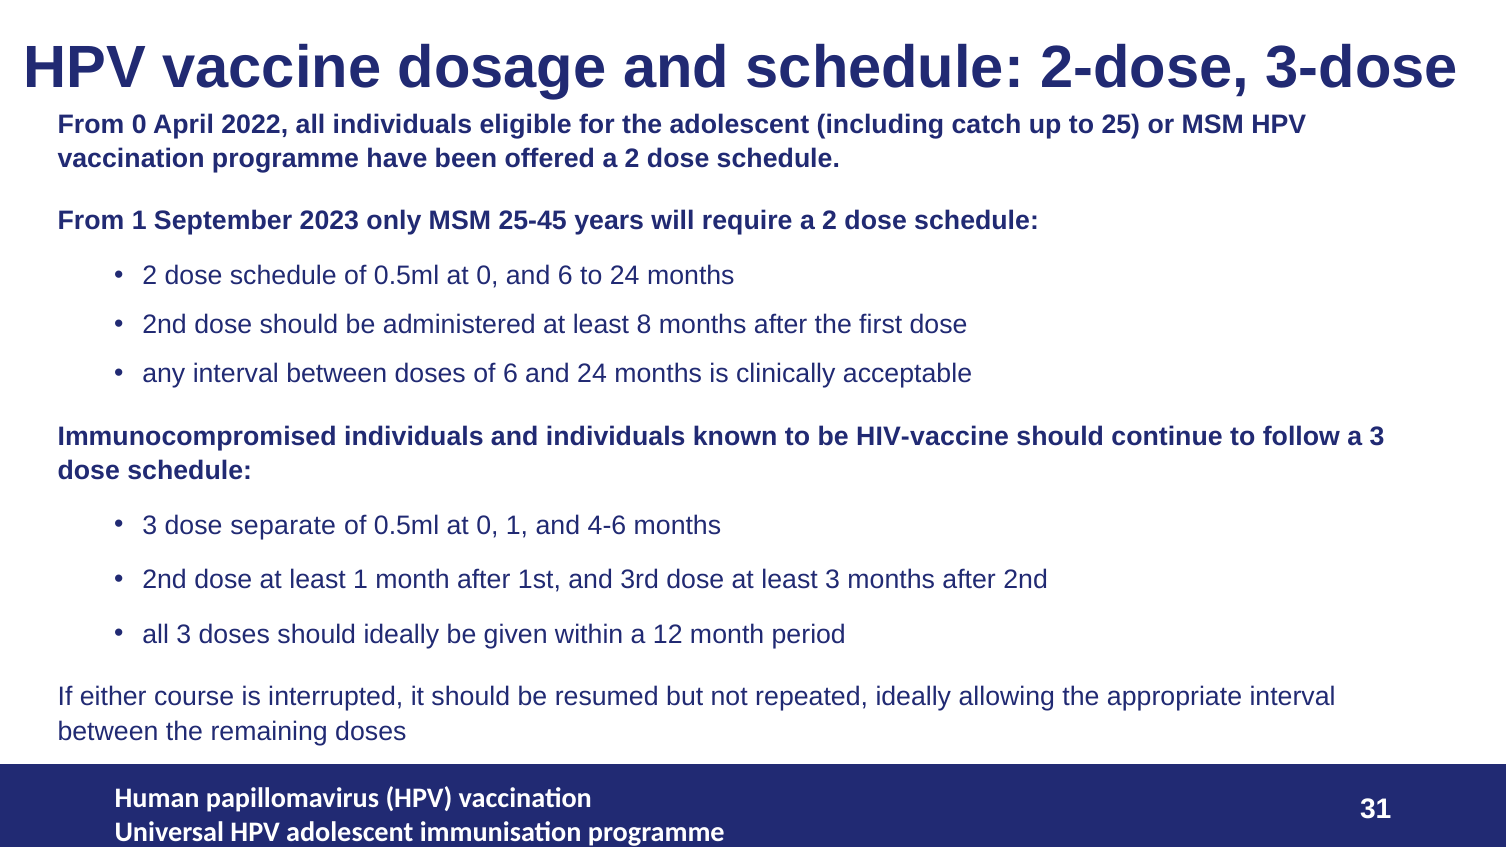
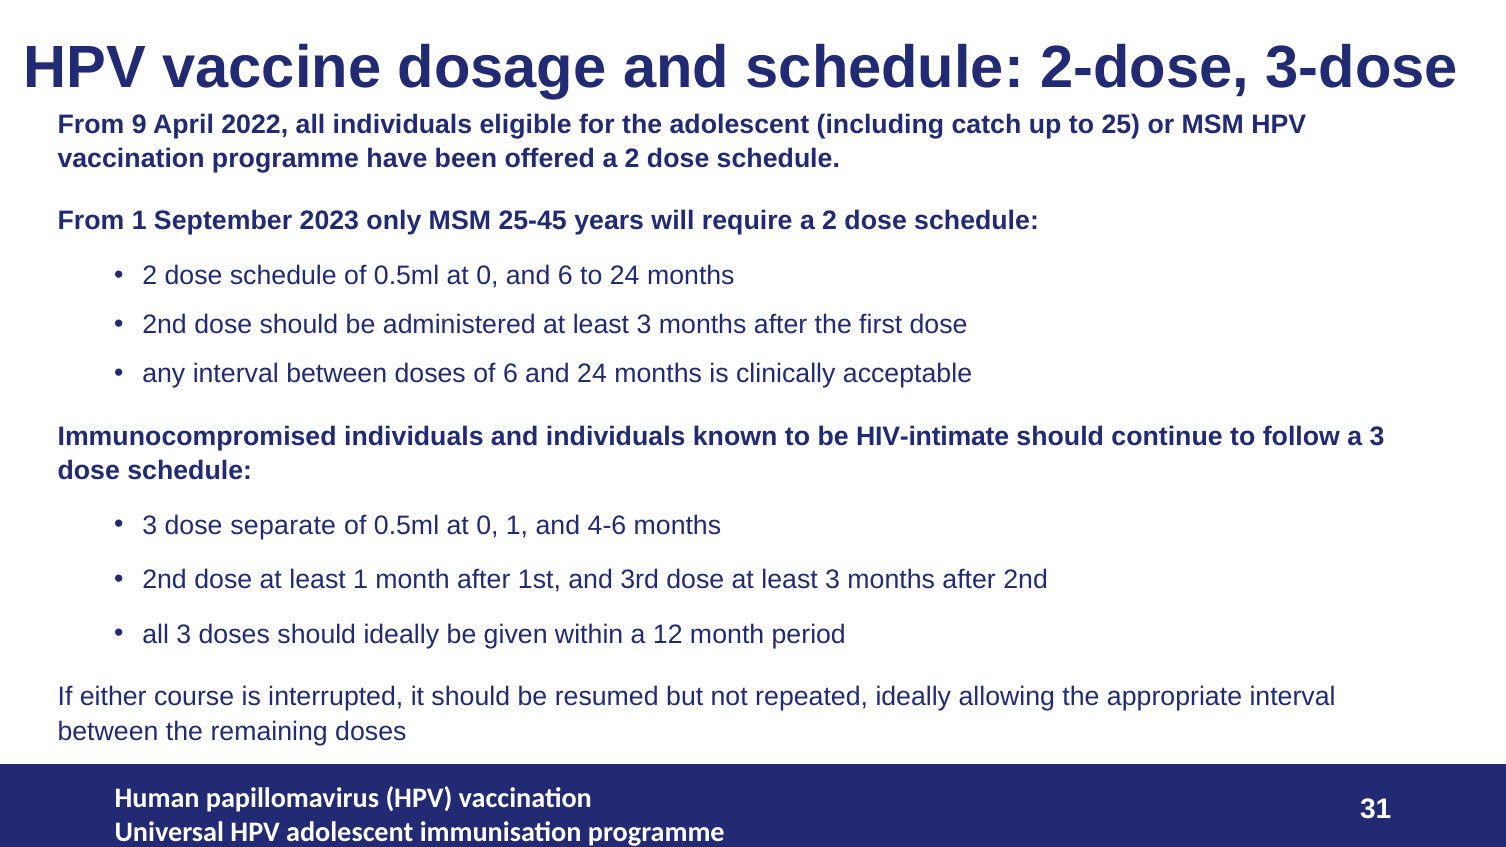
From 0: 0 -> 9 (139, 124)
administered at least 8: 8 -> 3 (644, 324)
HIV-vaccine: HIV-vaccine -> HIV-intimate (933, 437)
